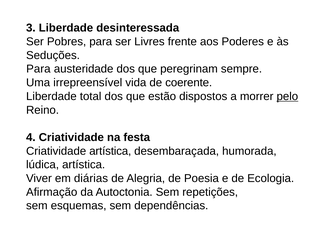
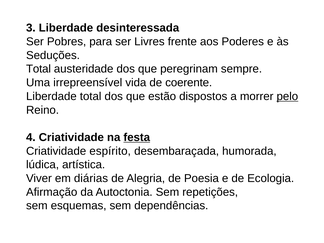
Para: Para -> Total (38, 69)
festa underline: none -> present (137, 137)
Criatividade artística: artística -> espírito (110, 151)
